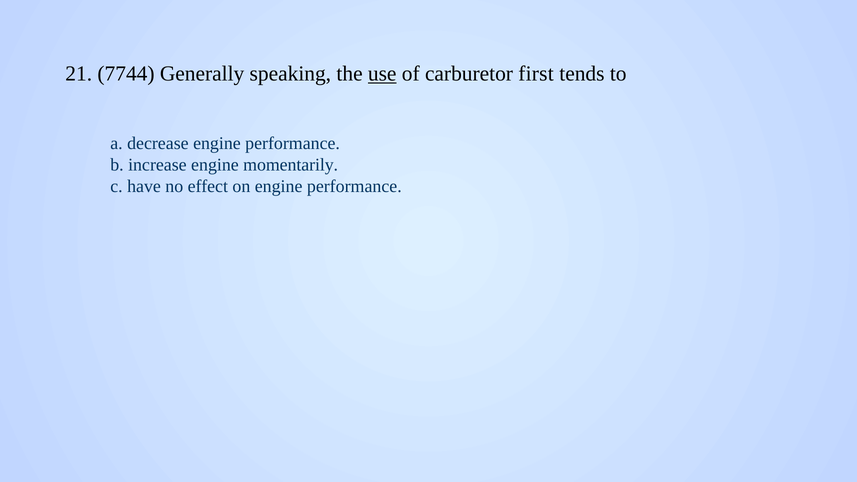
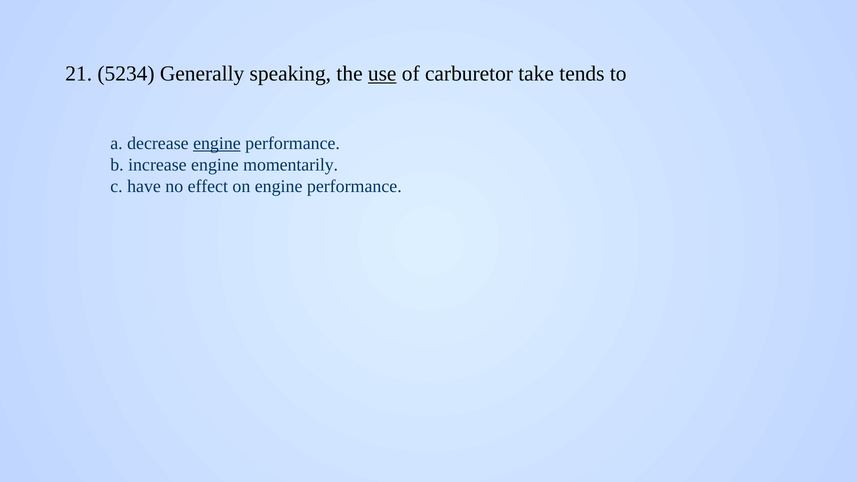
7744: 7744 -> 5234 (126, 74)
first: first -> take (536, 74)
engine underline: none -> present (217, 144)
